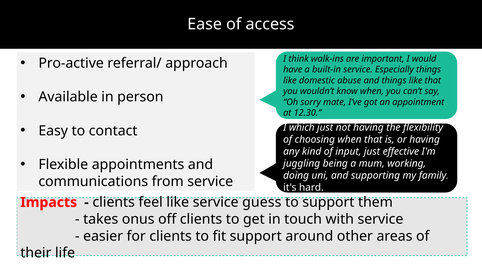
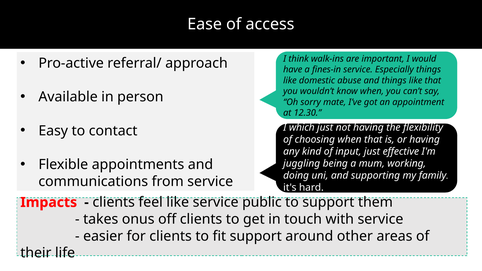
built-in: built-in -> fines-in (327, 70)
guess: guess -> public (262, 202)
